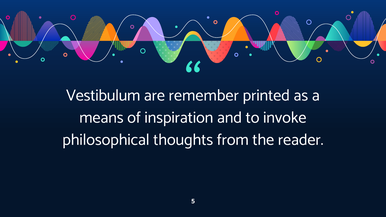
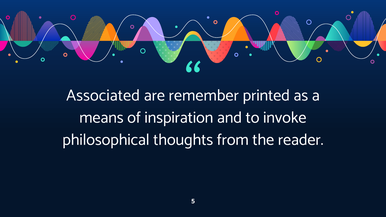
Vestibulum: Vestibulum -> Associated (103, 95)
